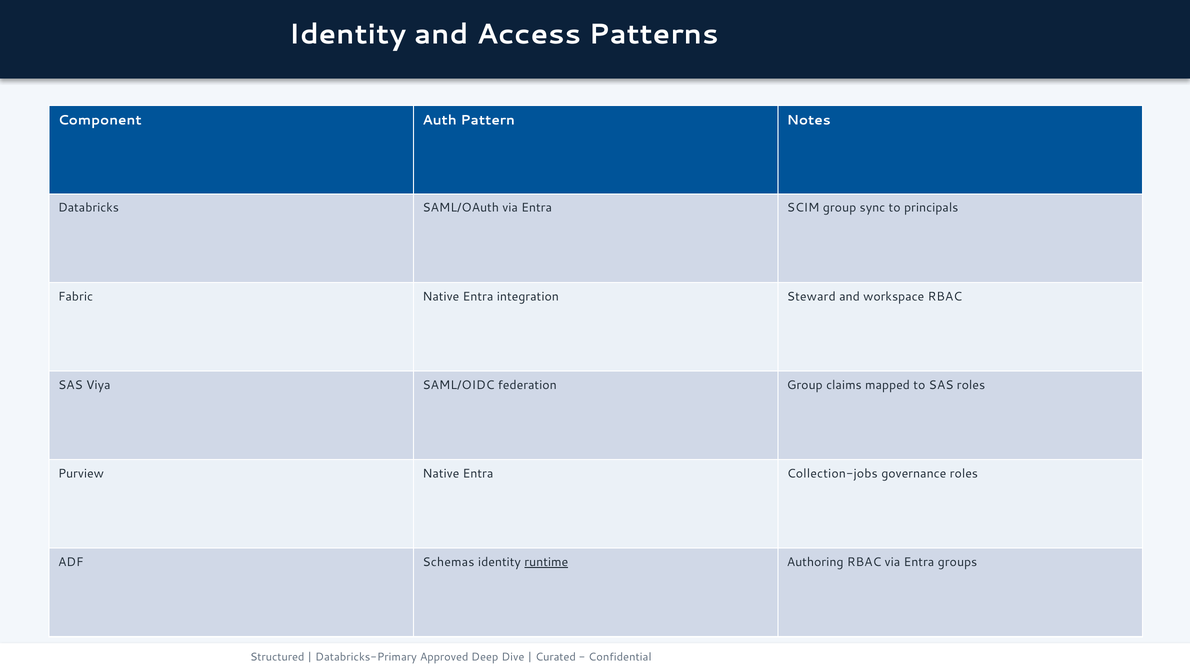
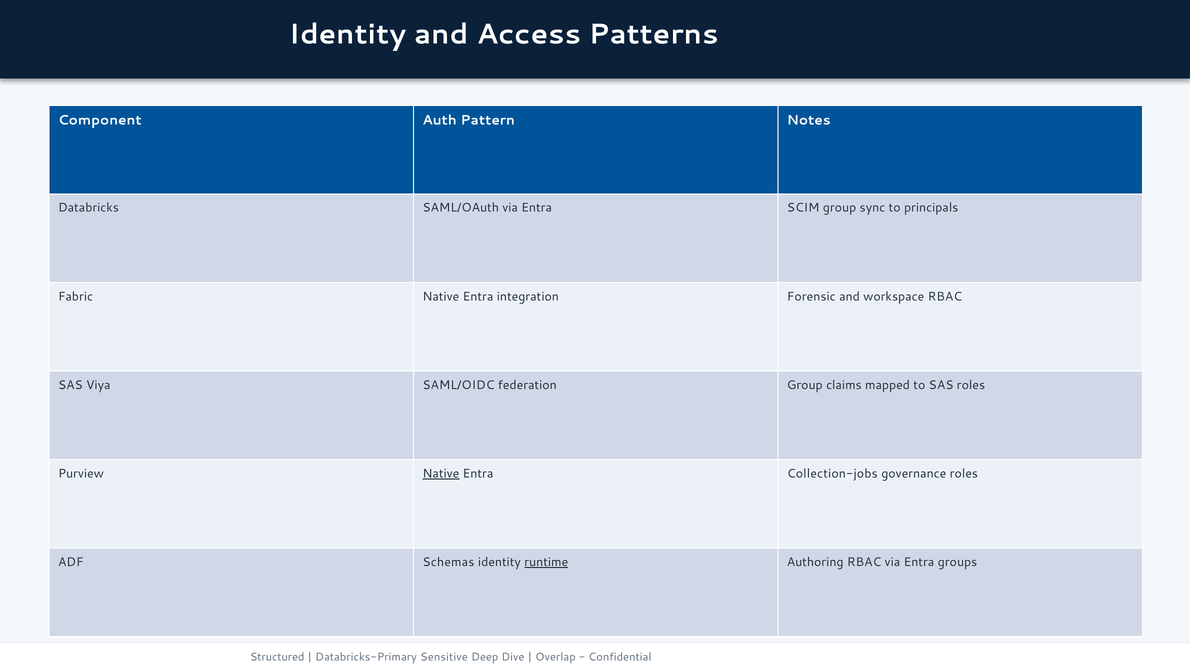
Steward: Steward -> Forensic (811, 296)
Native underline: none -> present (441, 473)
Approved: Approved -> Sensitive (444, 656)
Curated: Curated -> Overlap (556, 656)
